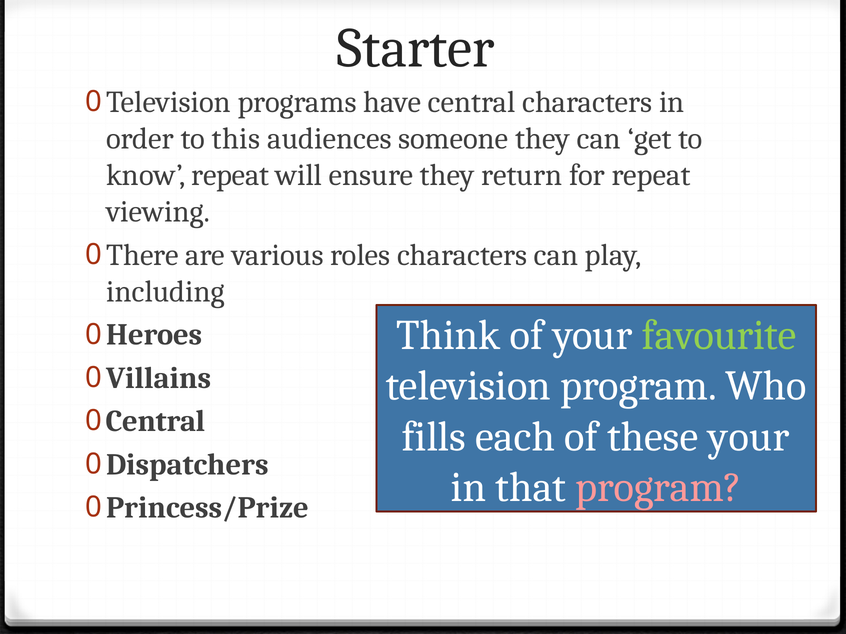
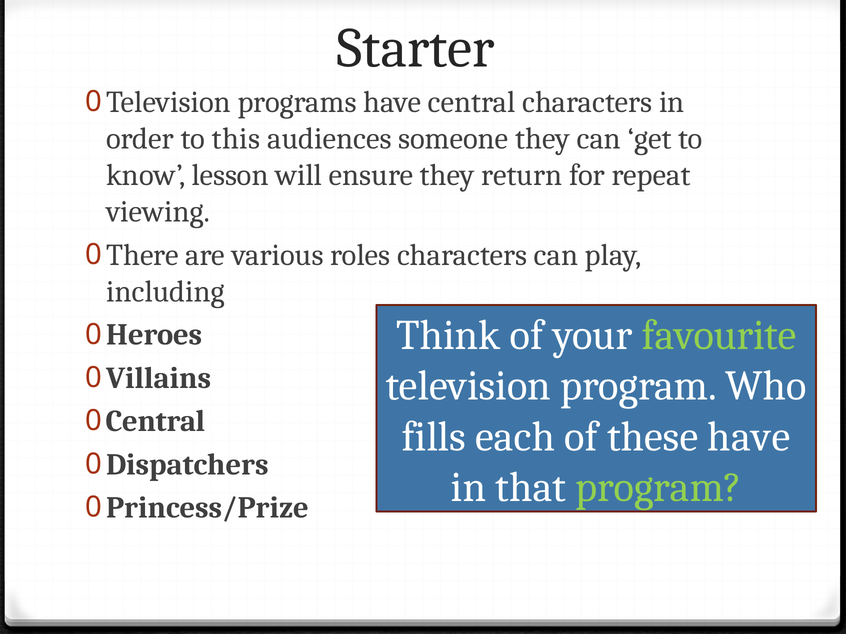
know repeat: repeat -> lesson (230, 175)
these your: your -> have (749, 437)
program colour: pink -> light green (659, 488)
